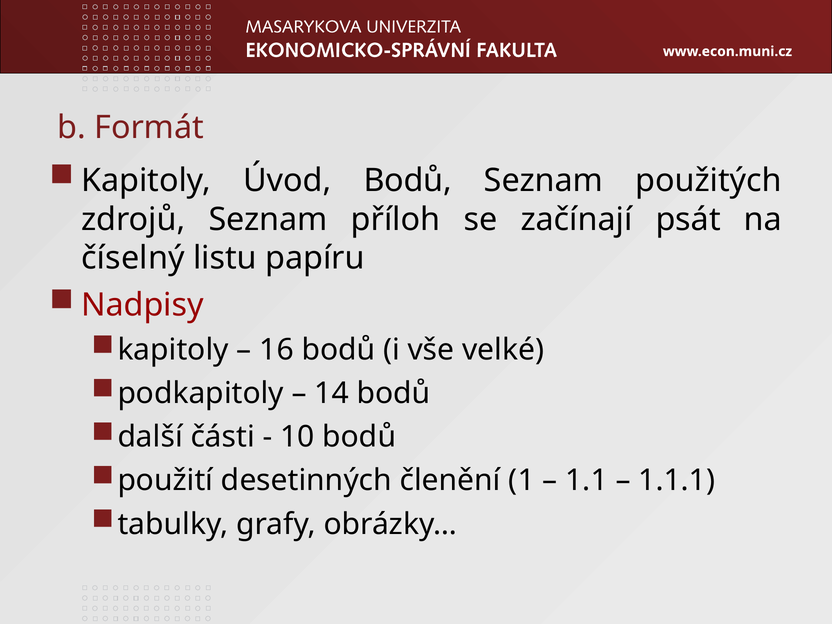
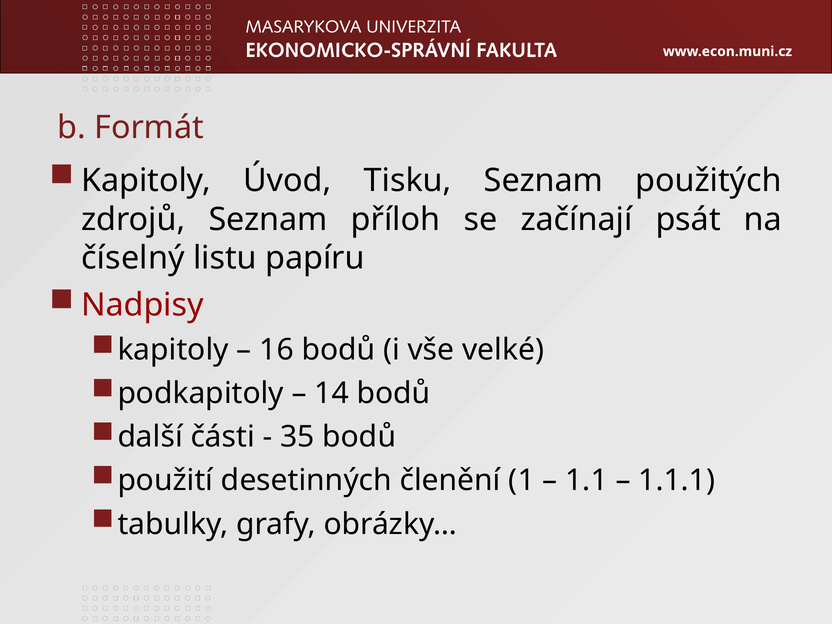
Úvod Bodů: Bodů -> Tisku (408, 181)
10: 10 -> 35 (297, 437)
